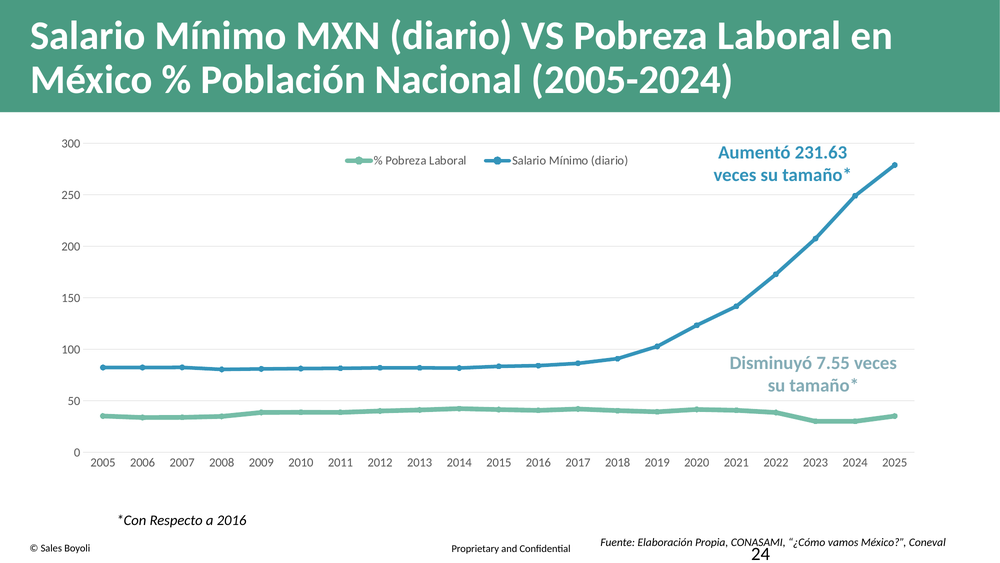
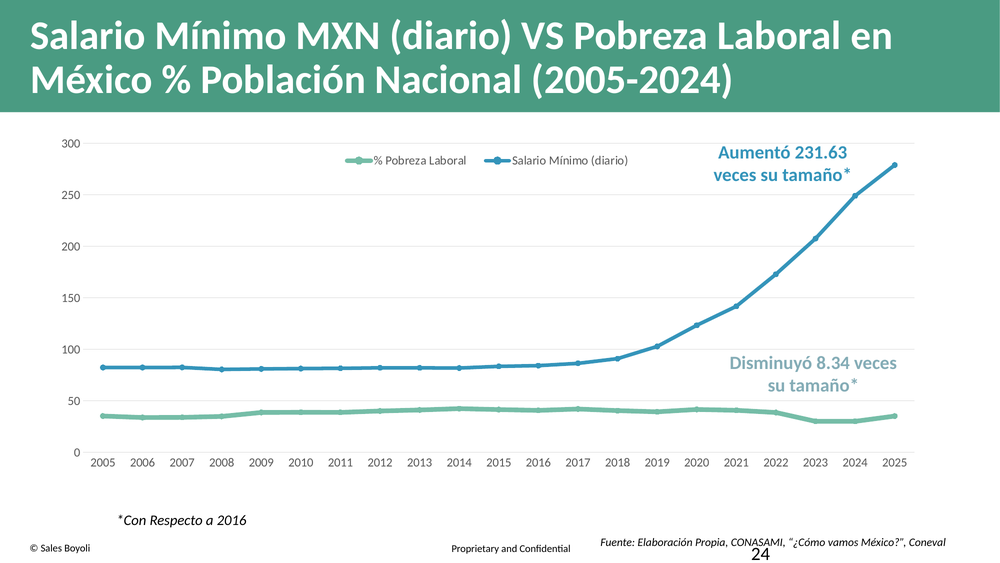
7.55: 7.55 -> 8.34 (833, 363)
